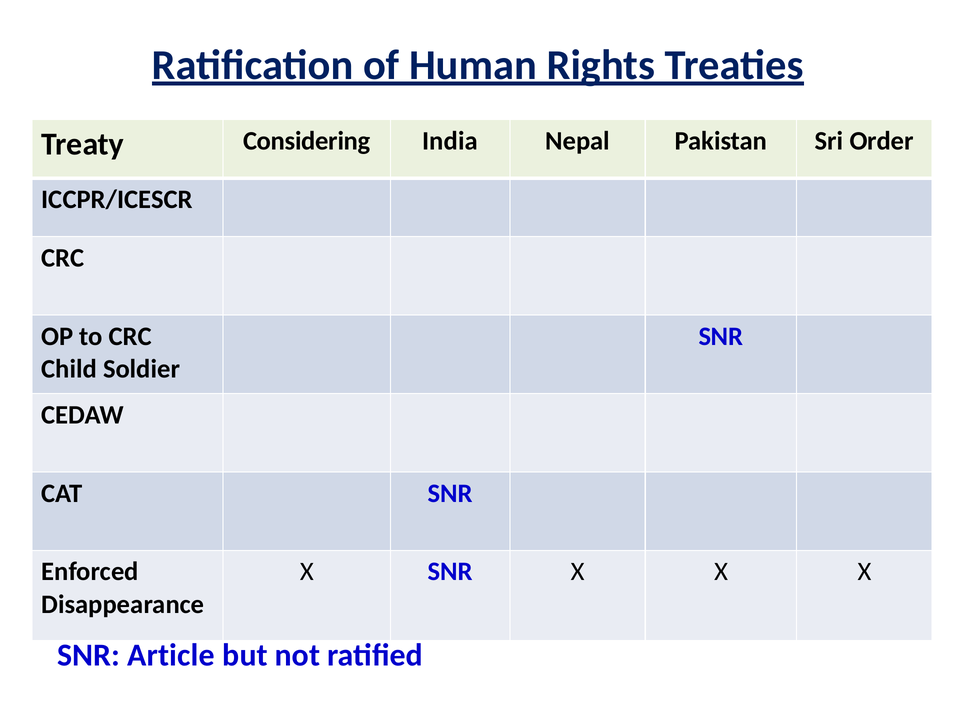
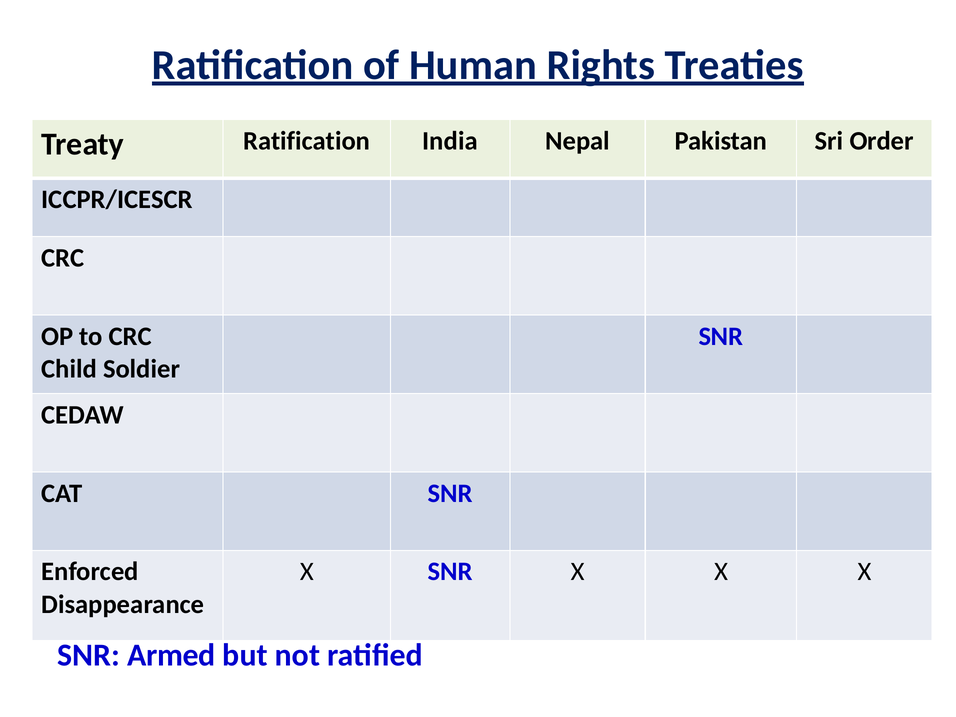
Treaty Considering: Considering -> Ratification (307, 141)
Article: Article -> Armed (171, 655)
